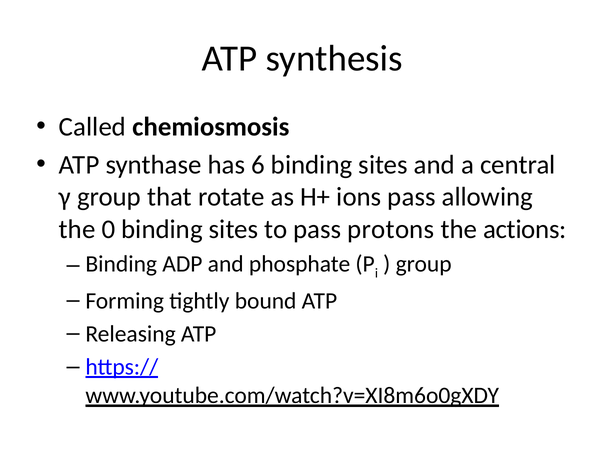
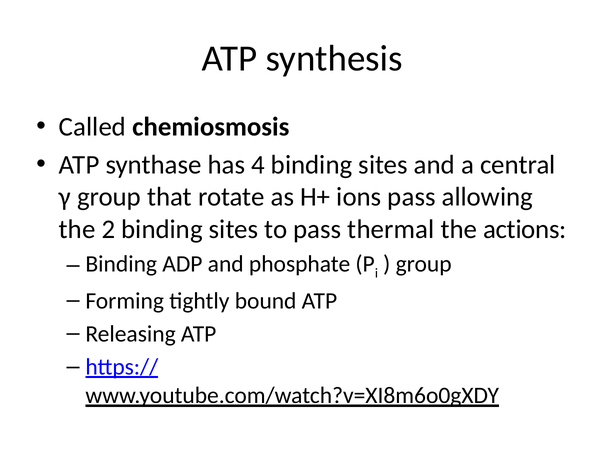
6: 6 -> 4 (258, 165)
0: 0 -> 2 (108, 229)
protons: protons -> thermal (391, 229)
